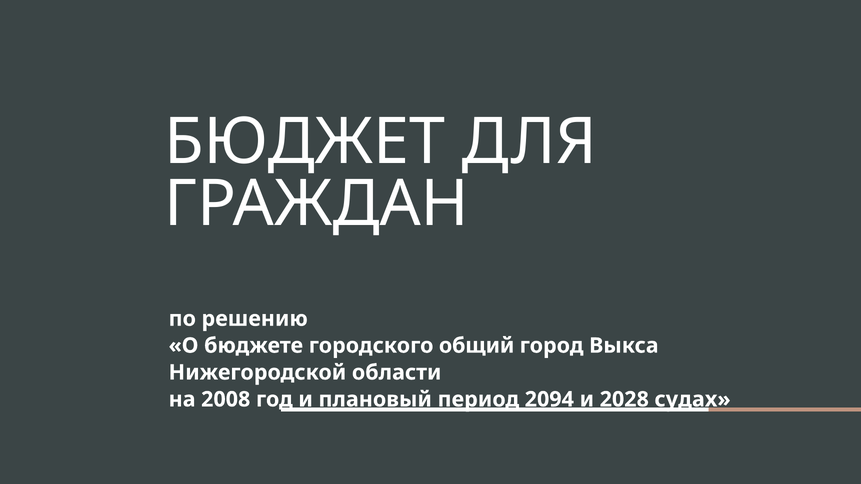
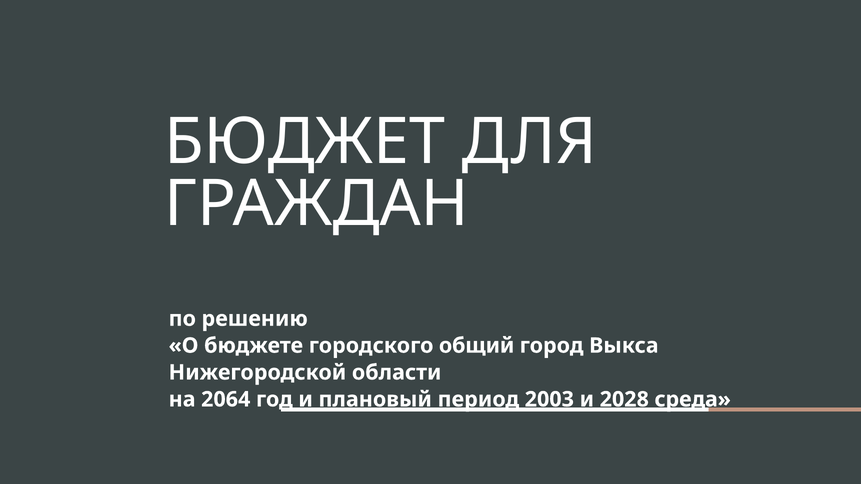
2008: 2008 -> 2064 (226, 400)
2094: 2094 -> 2003 (549, 400)
судах: судах -> среда (693, 400)
